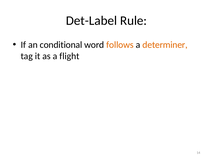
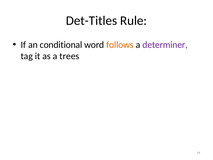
Det-Label: Det-Label -> Det-Titles (92, 21)
determiner colour: orange -> purple (165, 45)
flight: flight -> trees (69, 56)
